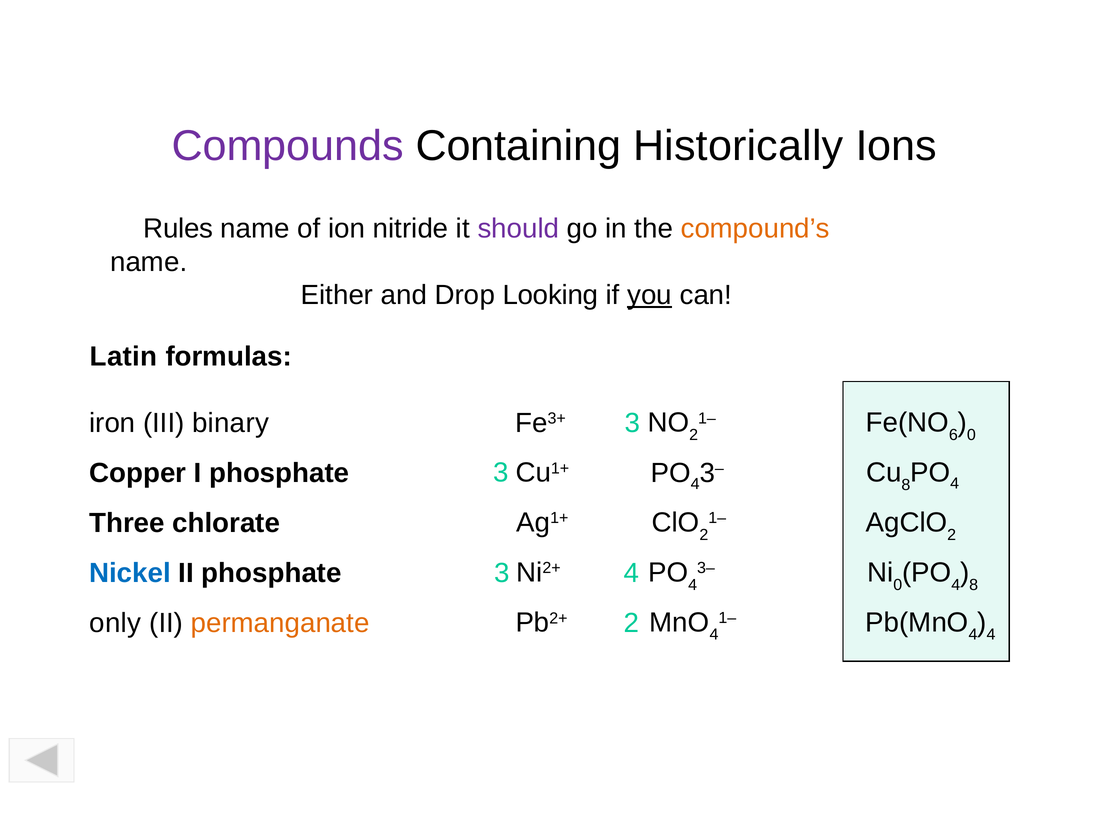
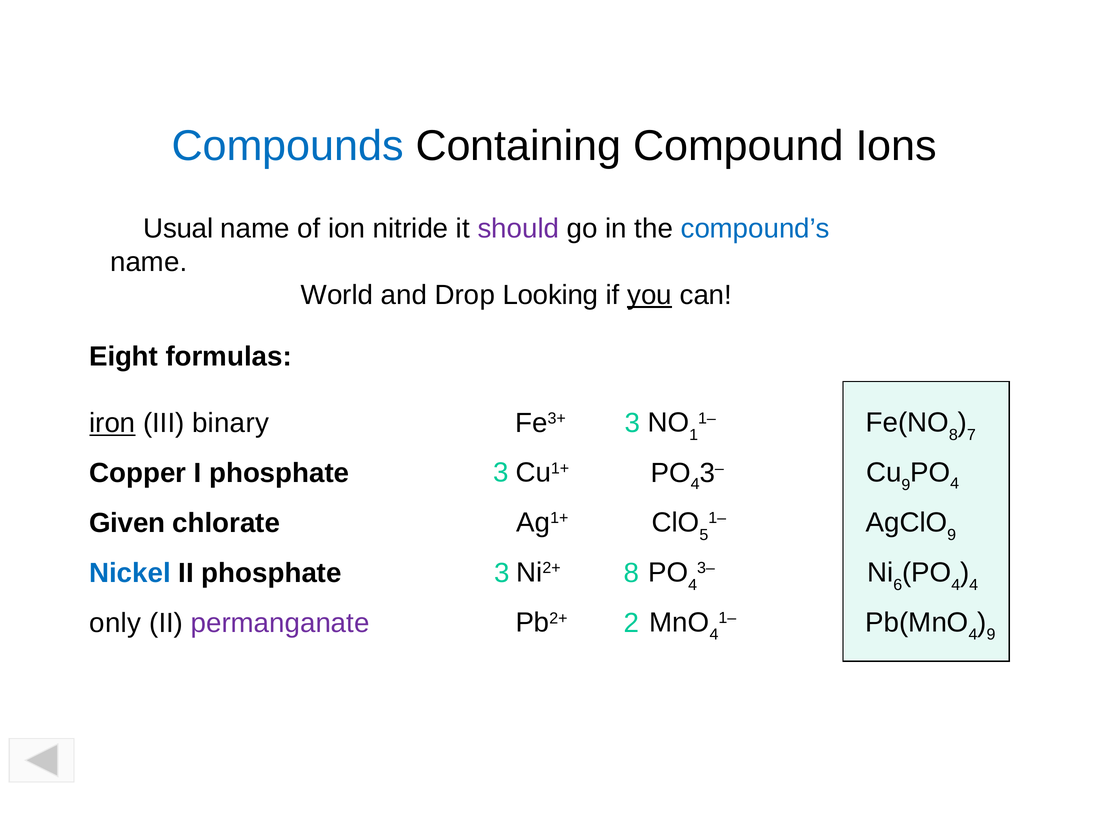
Compounds colour: purple -> blue (288, 146)
Historically: Historically -> Compound (738, 146)
Rules: Rules -> Usual (178, 229)
compound’s colour: orange -> blue (755, 229)
Either: Either -> World (337, 295)
Latin: Latin -> Eight (124, 357)
6: 6 -> 8 (953, 435)
0: 0 -> 7 (971, 435)
2: 2 -> 1 (694, 435)
iron underline: none -> present (112, 424)
8: 8 -> 9 (906, 485)
2: 2 -> 5 (704, 535)
2: 2 -> 9 (952, 535)
Three: Three -> Given (127, 524)
0: 0 -> 6 (898, 585)
8: 8 -> 4 (974, 585)
3 4: 4 -> 8 (631, 574)
4: 4 -> 9 (991, 635)
permanganate colour: orange -> purple (280, 623)
